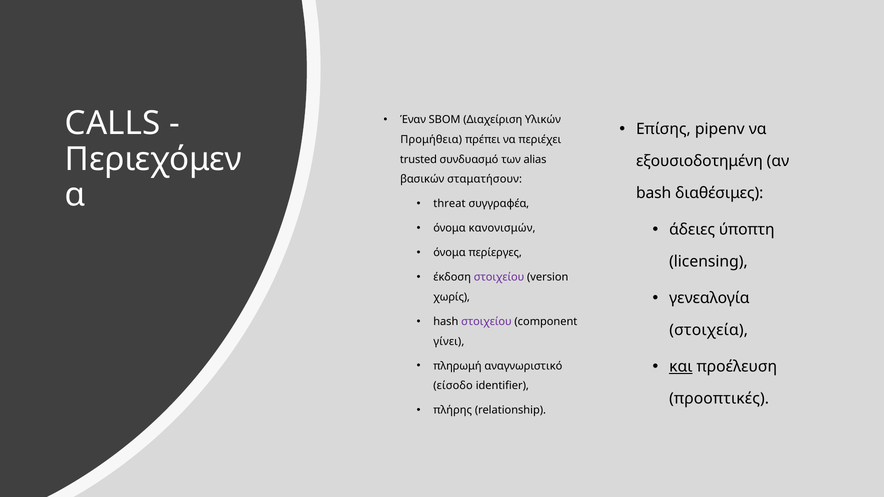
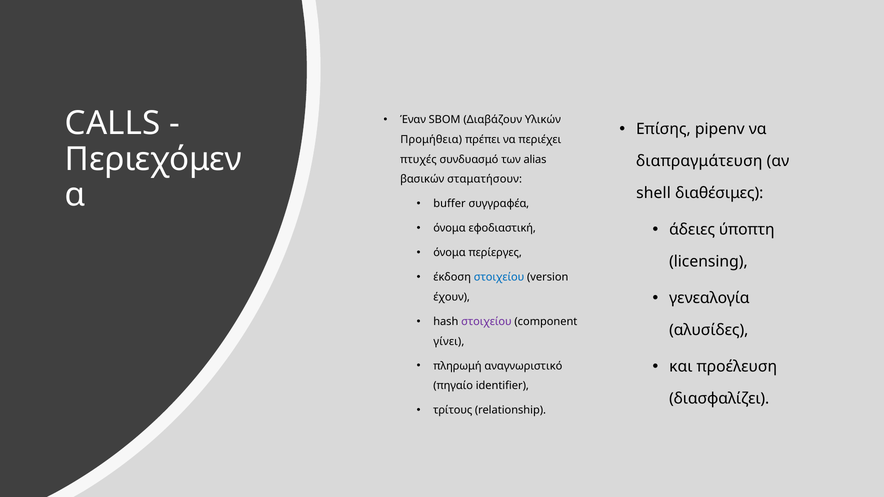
Διαχείριση: Διαχείριση -> Διαβάζουν (493, 120)
trusted: trusted -> πτυχές (418, 160)
εξουσιοδοτημένη: εξουσιοδοτημένη -> διαπραγμάτευση (699, 161)
bash: bash -> shell (653, 193)
threat: threat -> buffer (449, 204)
κανονισμών: κανονισμών -> εφοδιαστική (502, 228)
στοιχείου colour: purple -> blue (499, 277)
χωρίς: χωρίς -> έχουν (452, 297)
στοιχεία: στοιχεία -> αλυσίδες (709, 330)
και underline: present -> none (681, 367)
είσοδο: είσοδο -> πηγαίο (453, 386)
προοπτικές: προοπτικές -> διασφαλίζει (719, 399)
πλήρης: πλήρης -> τρίτους (453, 410)
